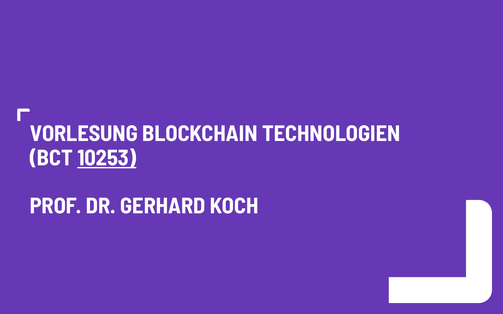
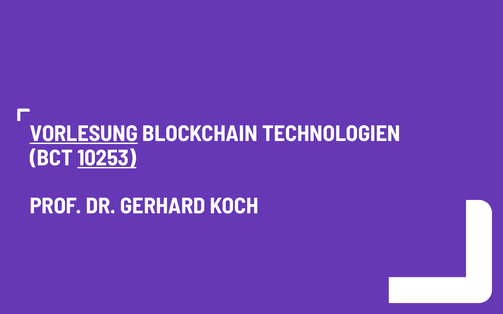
VORLESUNG underline: none -> present (84, 134)
